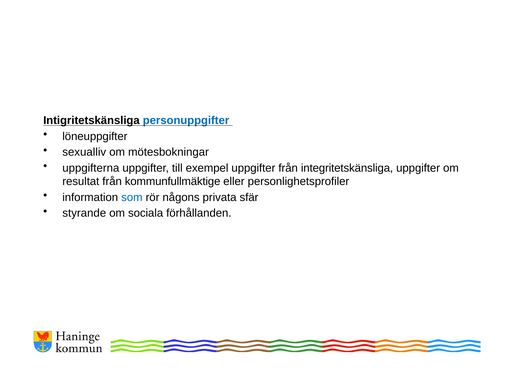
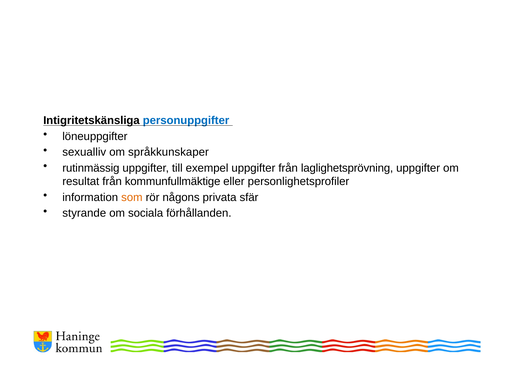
mötesbokningar: mötesbokningar -> språkkunskaper (168, 152)
uppgifterna: uppgifterna -> rutinmässig (91, 168)
integritetskänsliga: integritetskänsliga -> laglighetsprövning (347, 168)
som colour: blue -> orange (132, 197)
